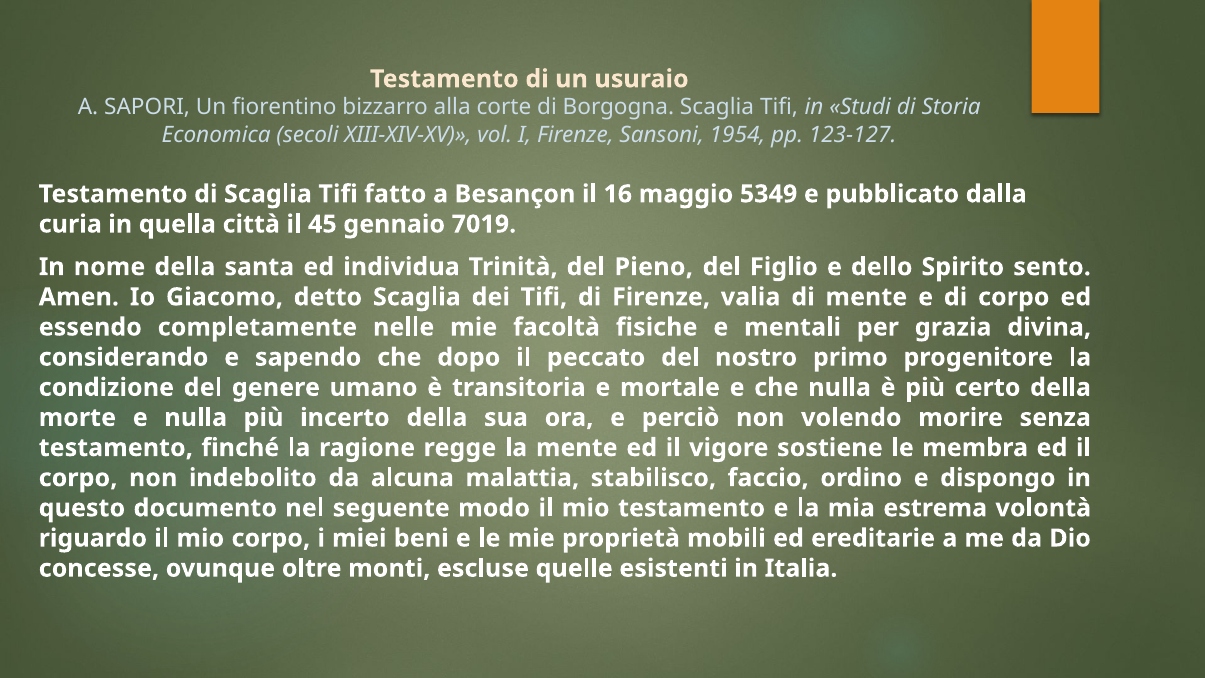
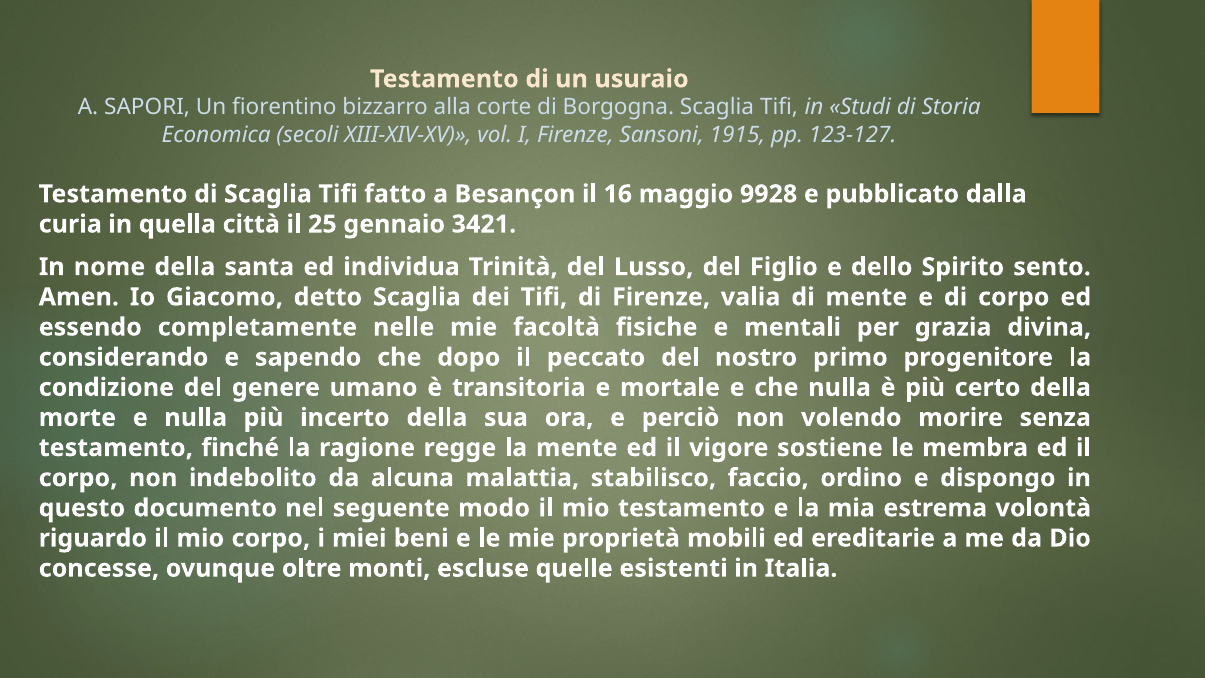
1954: 1954 -> 1915 (737, 135)
5349: 5349 -> 9928 (769, 194)
45: 45 -> 25 (322, 224)
7019: 7019 -> 3421 (484, 224)
Pieno: Pieno -> Lusso (654, 267)
